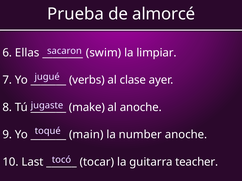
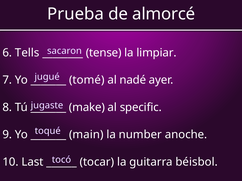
Ellas: Ellas -> Tells (27, 53)
swim: swim -> tense (104, 53)
verbs: verbs -> tomé (87, 80)
clase: clase -> nadé (133, 80)
al anoche: anoche -> specific (141, 108)
teacher: teacher -> béisbol (197, 162)
